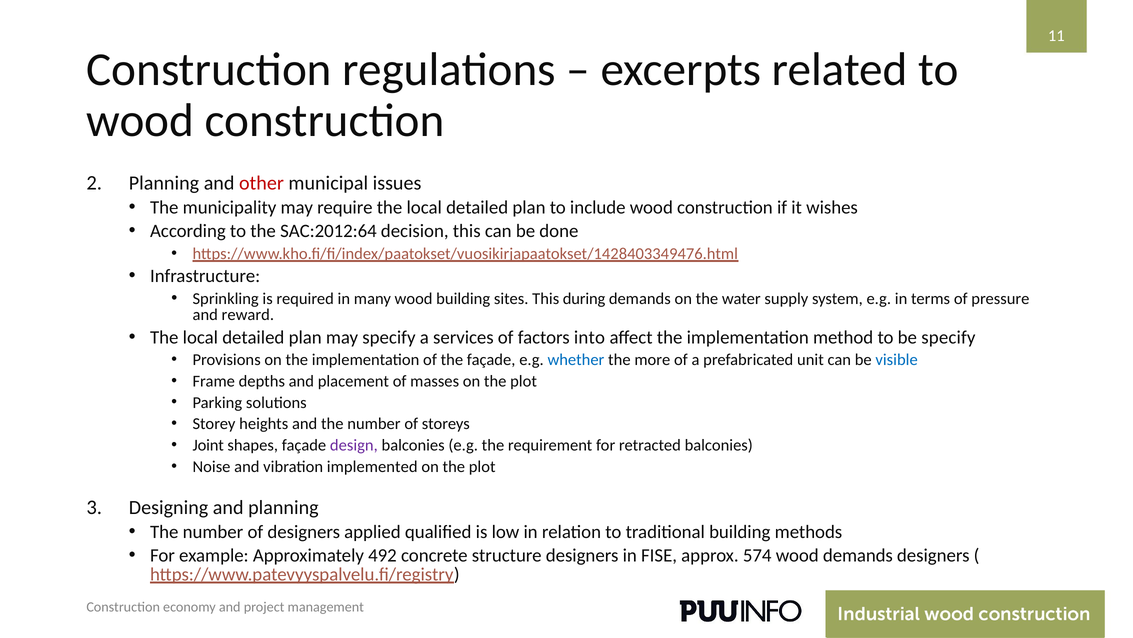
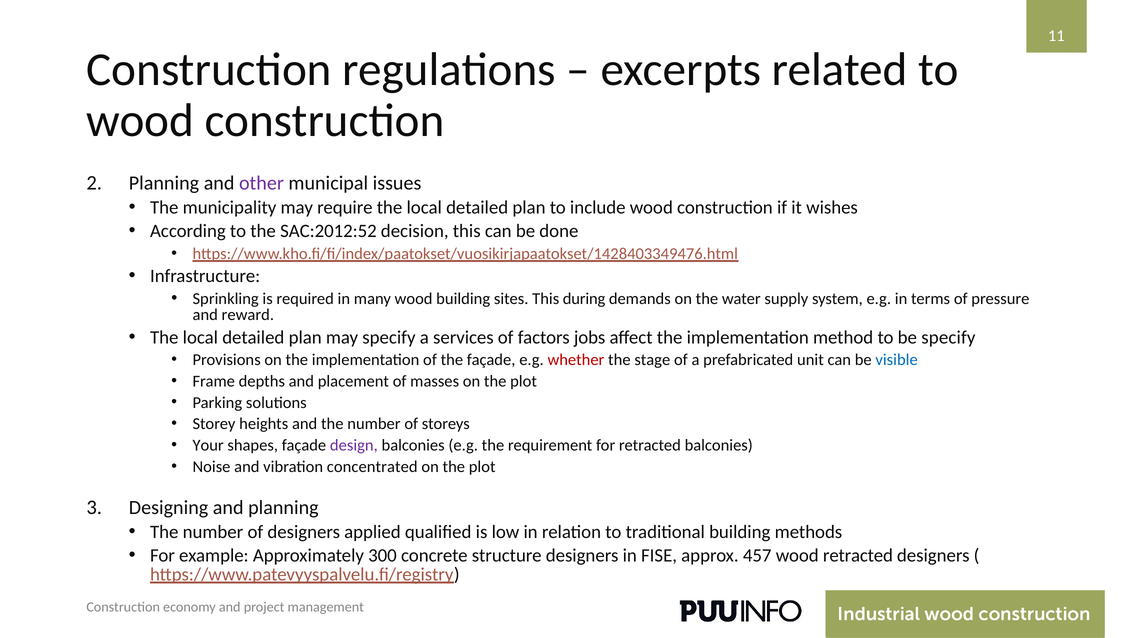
other colour: red -> purple (261, 183)
SAC:2012:64: SAC:2012:64 -> SAC:2012:52 (328, 231)
into: into -> jobs (590, 337)
whether colour: blue -> red (576, 360)
more: more -> stage (652, 360)
Joint: Joint -> Your (208, 445)
implemented: implemented -> concentrated (372, 466)
492: 492 -> 300 (382, 555)
574: 574 -> 457 (757, 555)
wood demands: demands -> retracted (858, 555)
